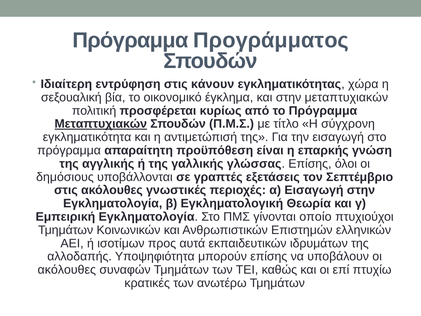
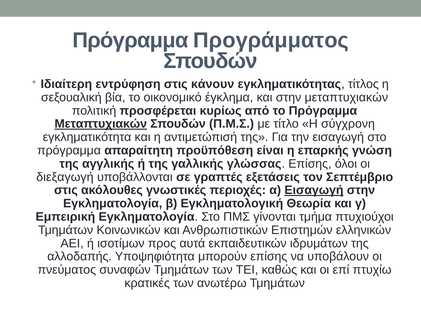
χώρα: χώρα -> τίτλος (363, 84)
δημόσιους: δημόσιους -> διεξαγωγή (65, 177)
Εισαγωγή underline: none -> present (314, 190)
οποίο: οποίο -> τμήμα (316, 217)
ακόλουθες: ακόλουθες -> πνεύματος (67, 270)
